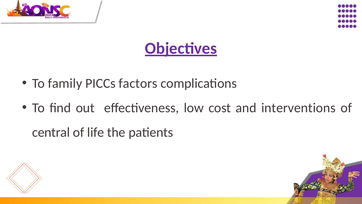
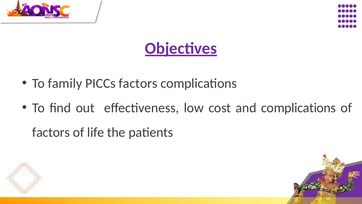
and interventions: interventions -> complications (299, 108)
central: central -> factors (51, 132)
